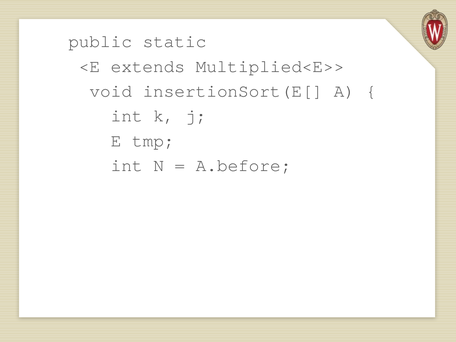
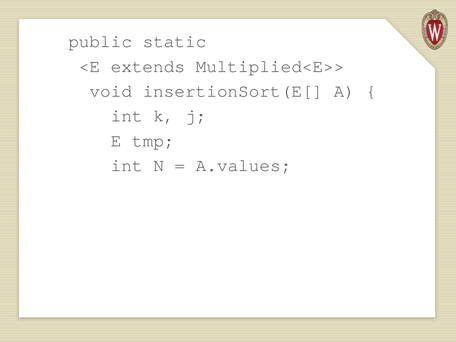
A.before: A.before -> A.values (244, 165)
